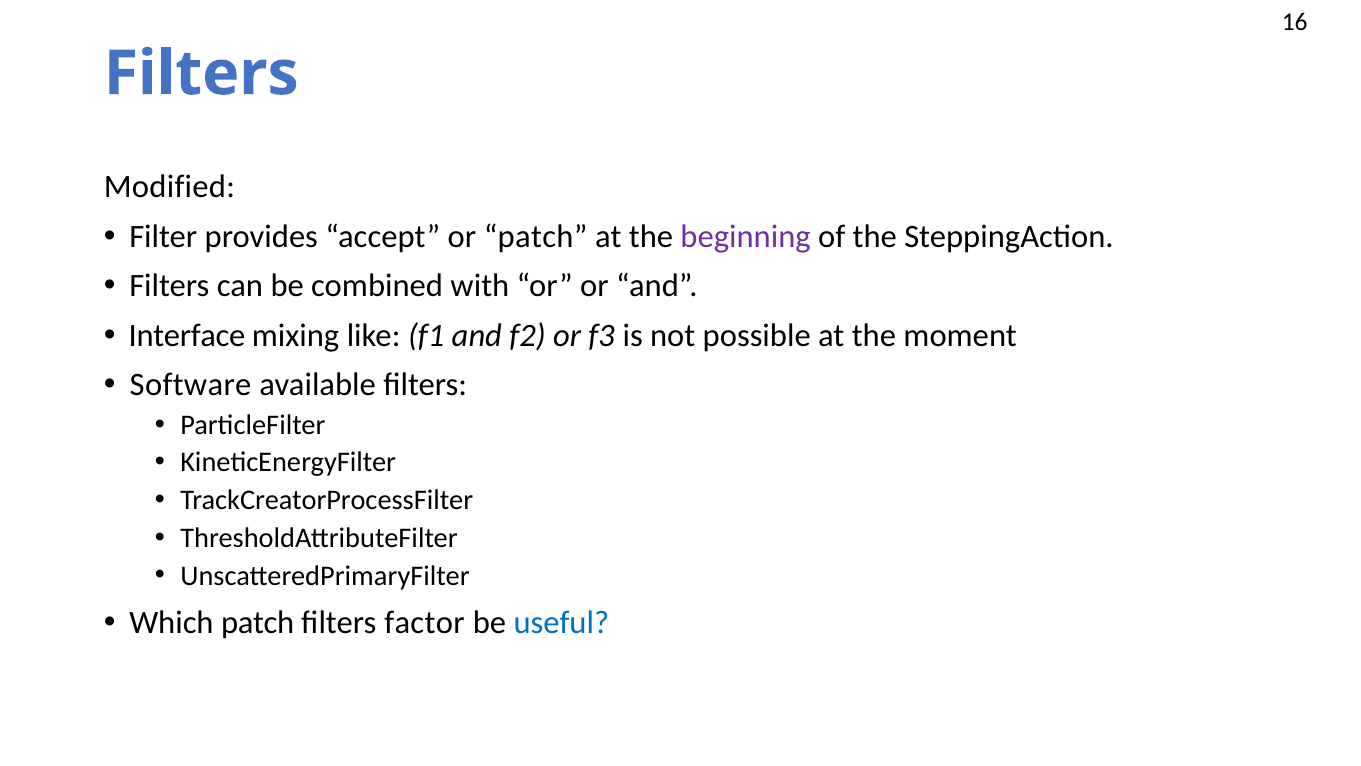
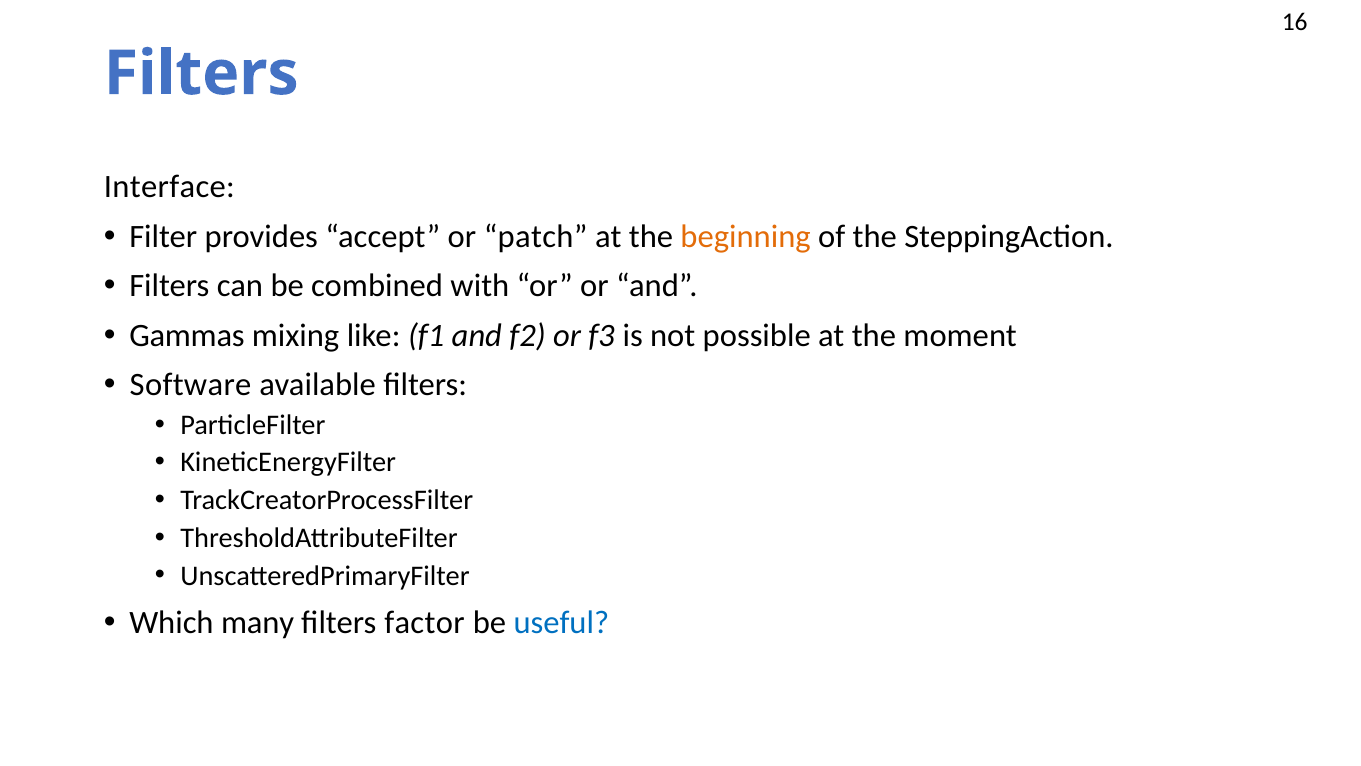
Modified: Modified -> Interface (169, 187)
beginning colour: purple -> orange (746, 236)
Interface: Interface -> Gammas (187, 335)
Which patch: patch -> many (258, 622)
